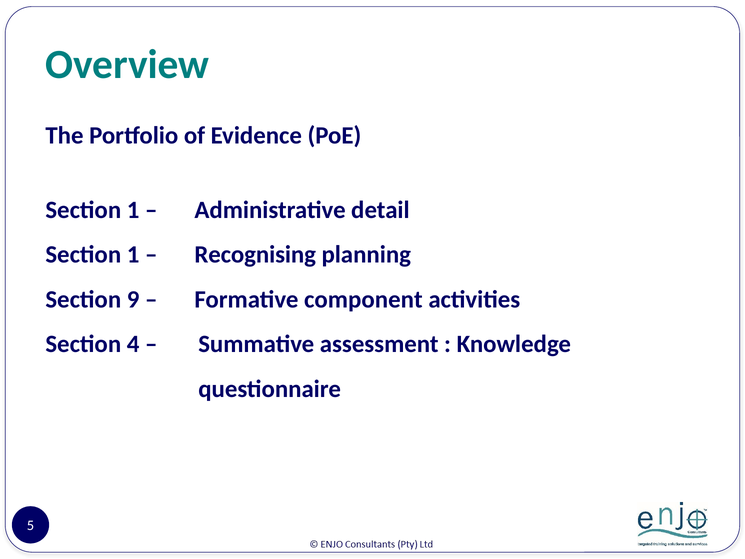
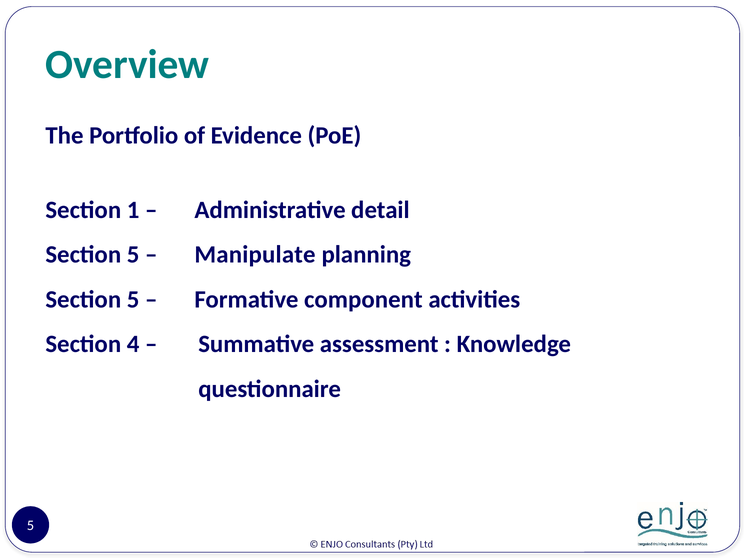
1: 1 -> 5 (133, 255)
Recognising: Recognising -> Manipulate (255, 255)
9: 9 -> 5 (133, 299)
